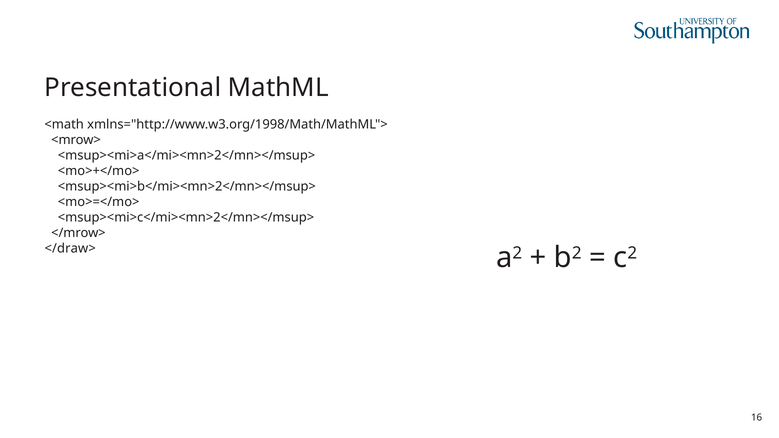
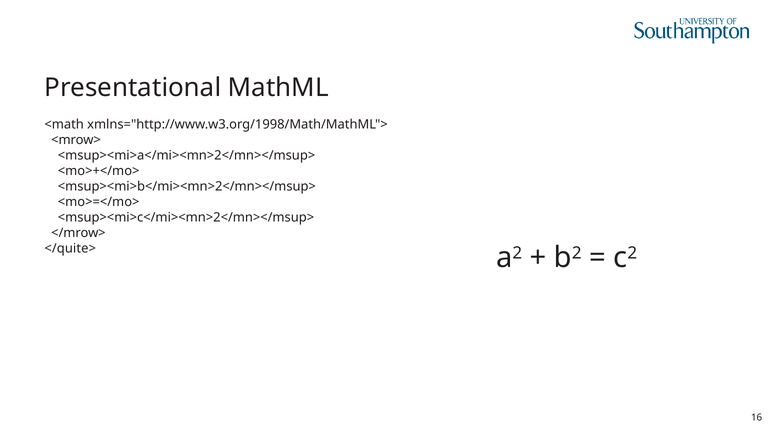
</draw>: </draw> -> </quite> (70, 249)
